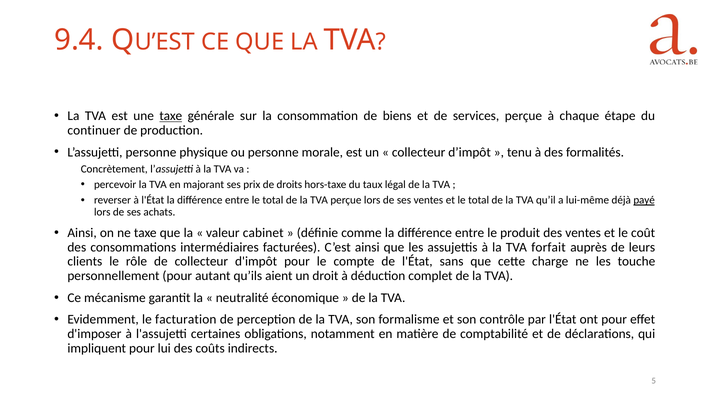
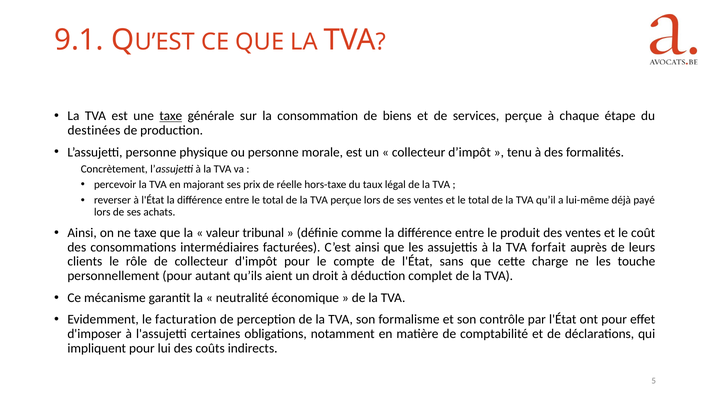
9.4: 9.4 -> 9.1 (79, 40)
continuer: continuer -> destinées (94, 130)
droits: droits -> réelle (289, 185)
payé underline: present -> none (644, 200)
cabinet: cabinet -> tribunal (263, 233)
